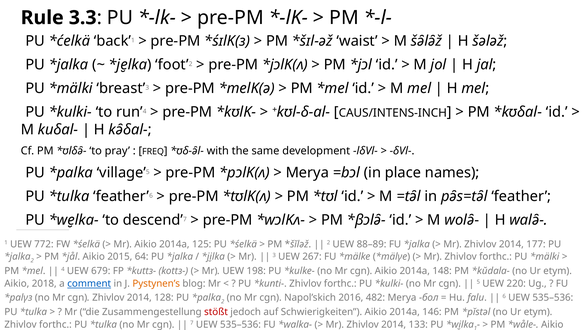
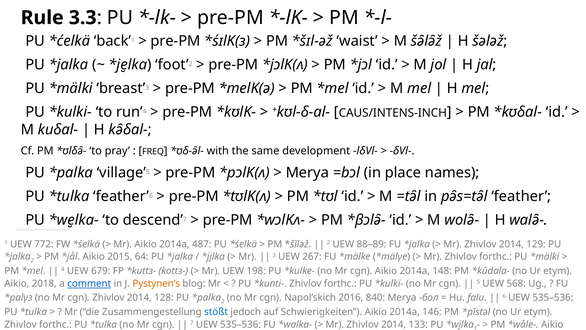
125: 125 -> 487 (202, 244)
177: 177 -> 129 (536, 244)
220: 220 -> 568 (516, 283)
482: 482 -> 840 (375, 297)
stößt colour: red -> blue (216, 312)
